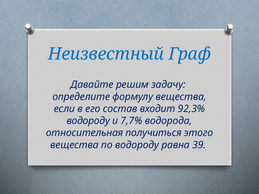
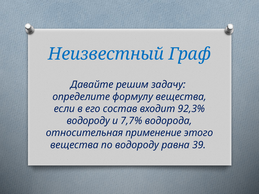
получиться: получиться -> применение (154, 133)
